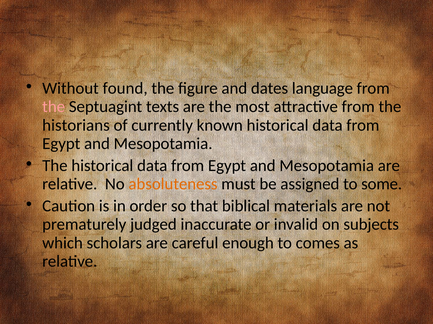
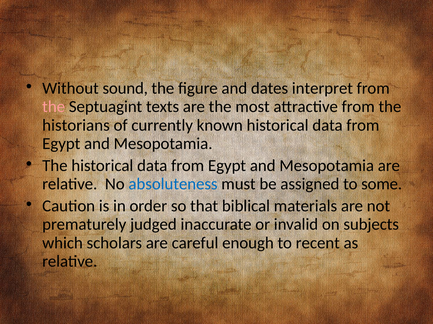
found: found -> sound (125, 88)
language: language -> interpret (322, 88)
absoluteness colour: orange -> blue (173, 184)
comes: comes -> recent (318, 243)
